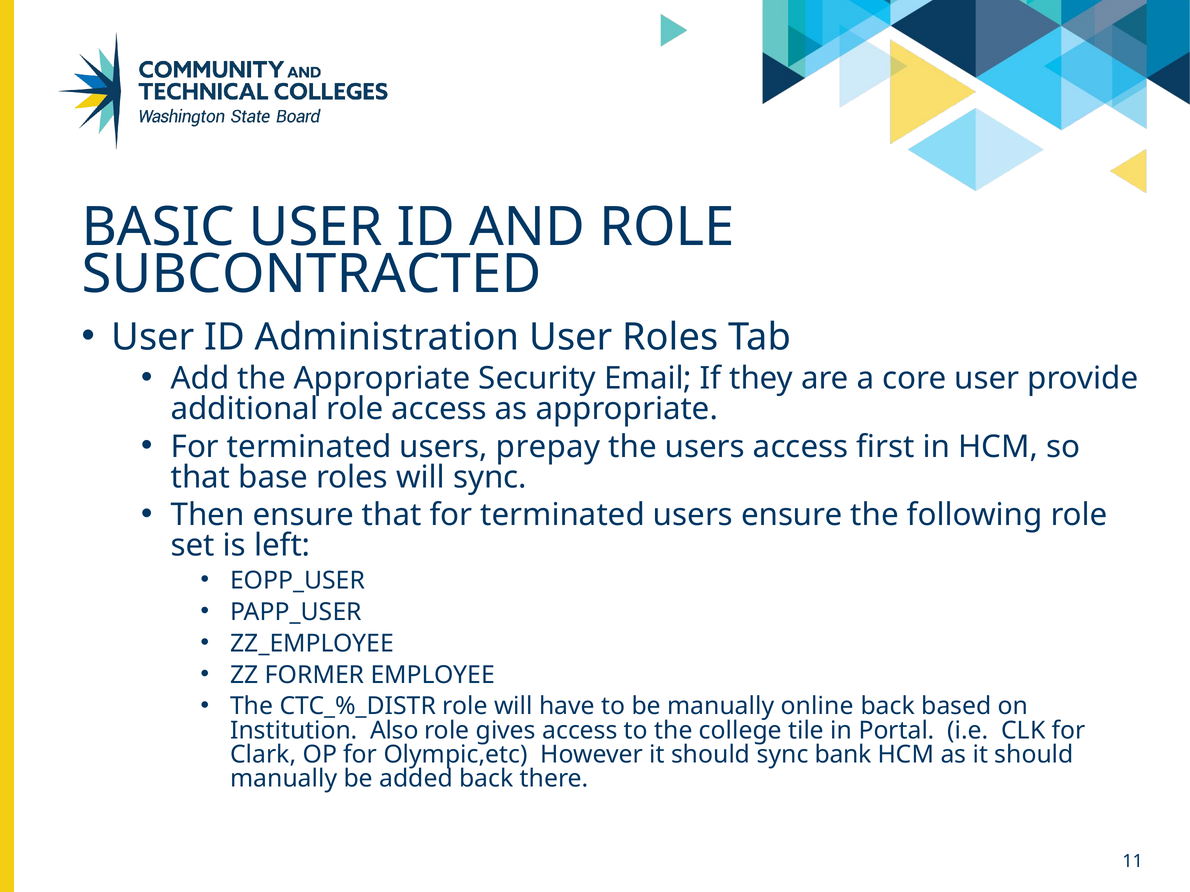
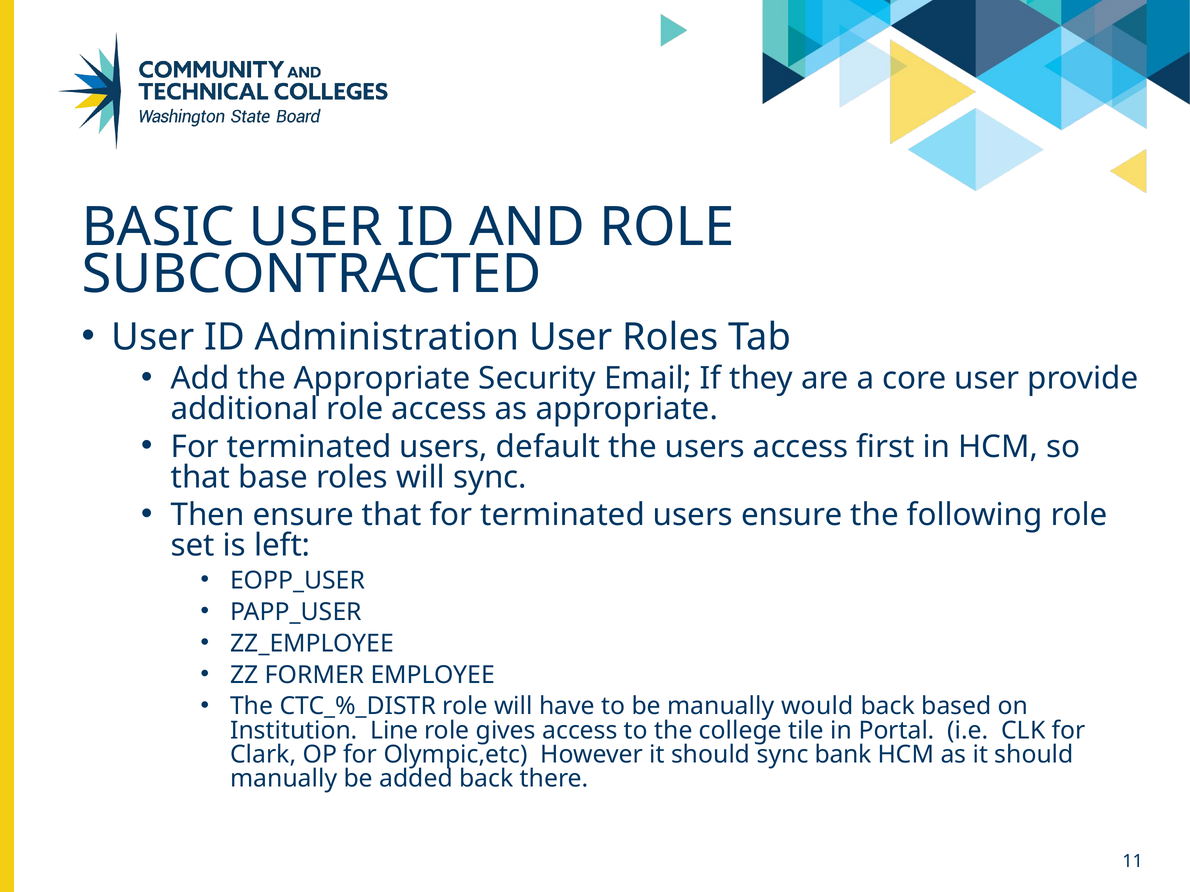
prepay: prepay -> default (548, 447)
online: online -> would (817, 707)
Also: Also -> Line (394, 731)
